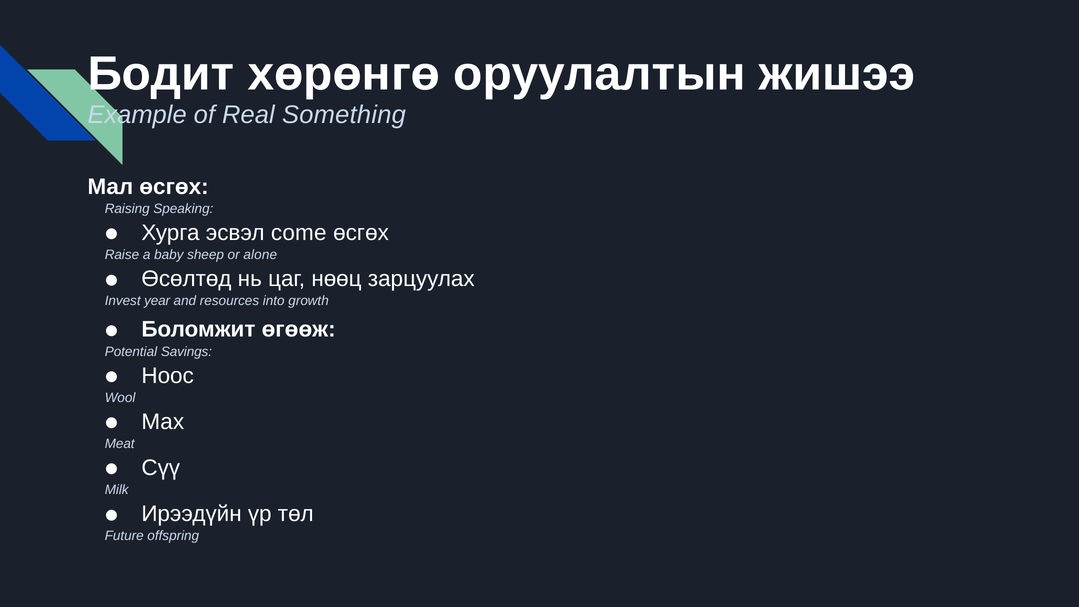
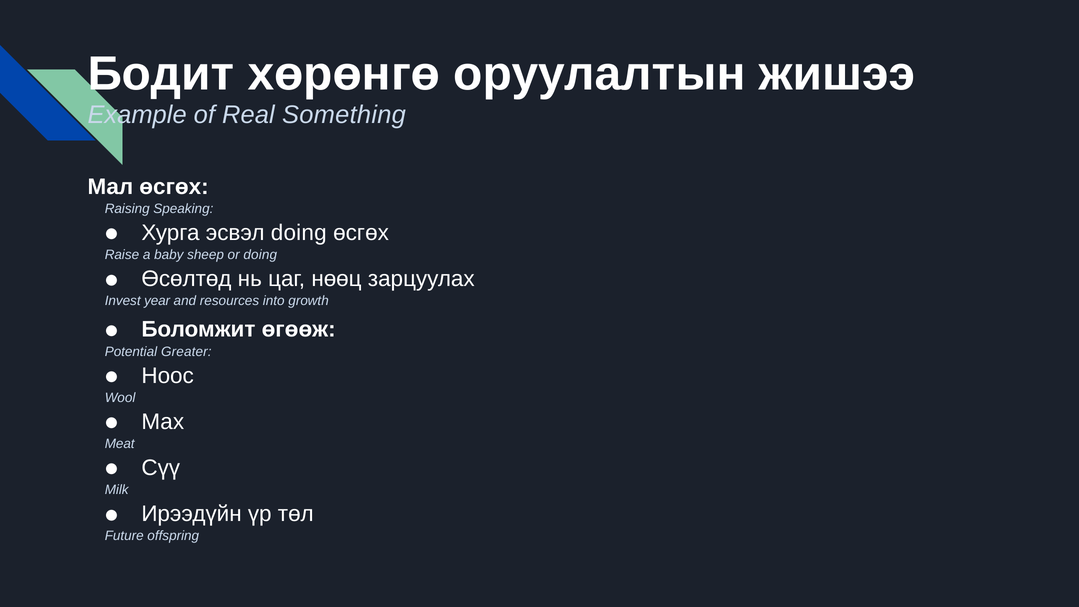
эсвэл come: come -> doing (299, 233)
or alone: alone -> doing (260, 255)
Savings: Savings -> Greater (186, 352)
